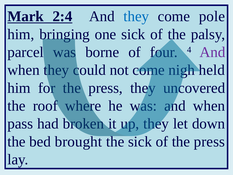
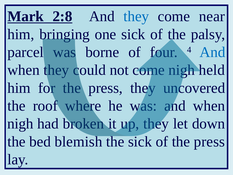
2:4: 2:4 -> 2:8 (62, 16)
pole: pole -> near (212, 16)
And colour: purple -> blue (212, 52)
pass: pass -> nigh (20, 124)
brought: brought -> blemish (78, 141)
